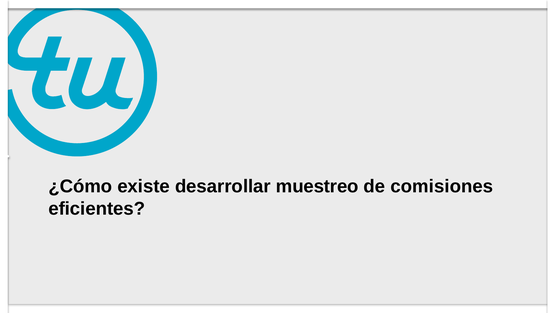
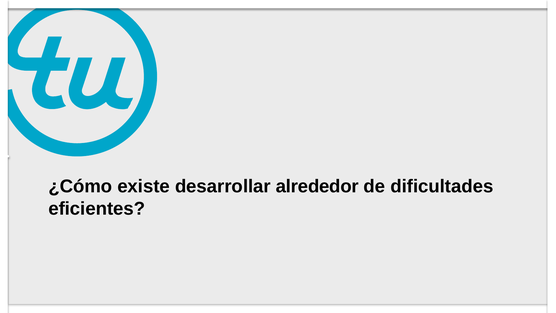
muestreo: muestreo -> alrededor (317, 186)
comisiones: comisiones -> dificultades (442, 186)
